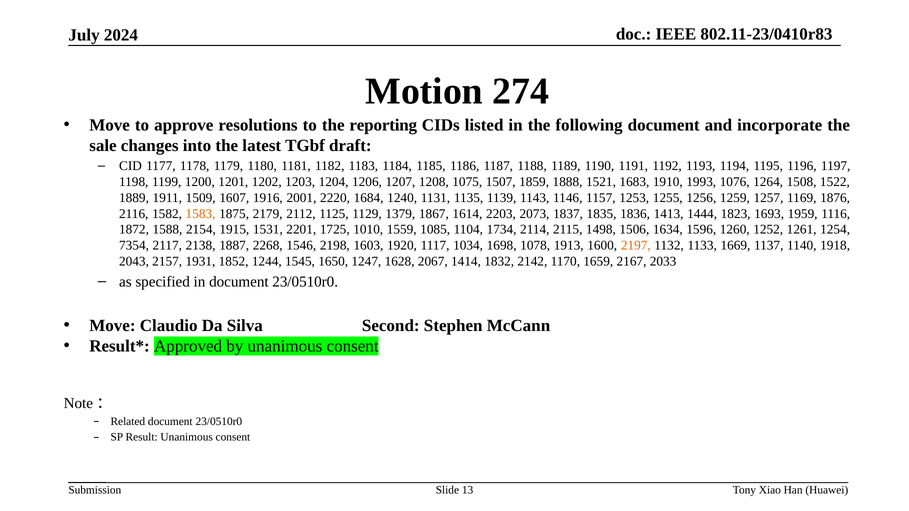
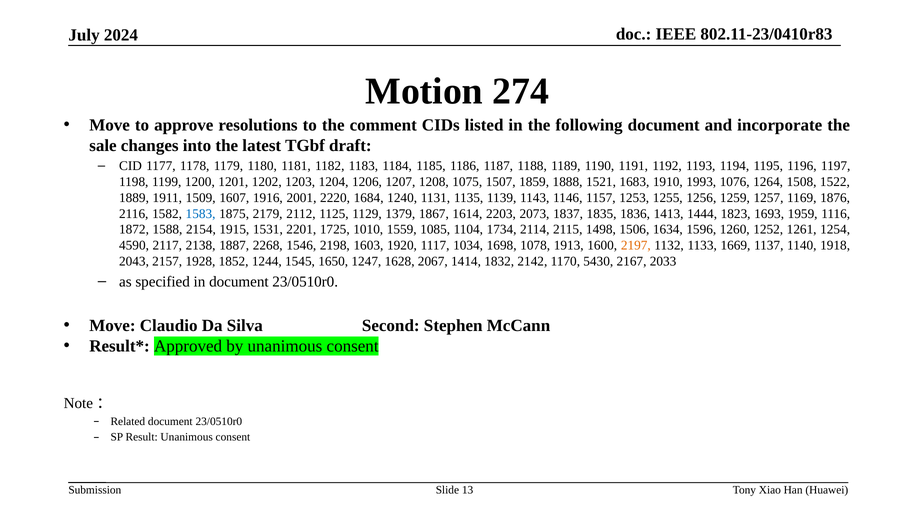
reporting: reporting -> comment (383, 125)
1583 colour: orange -> blue (201, 214)
7354: 7354 -> 4590 (134, 246)
1931: 1931 -> 1928 (200, 262)
1659: 1659 -> 5430 (598, 262)
